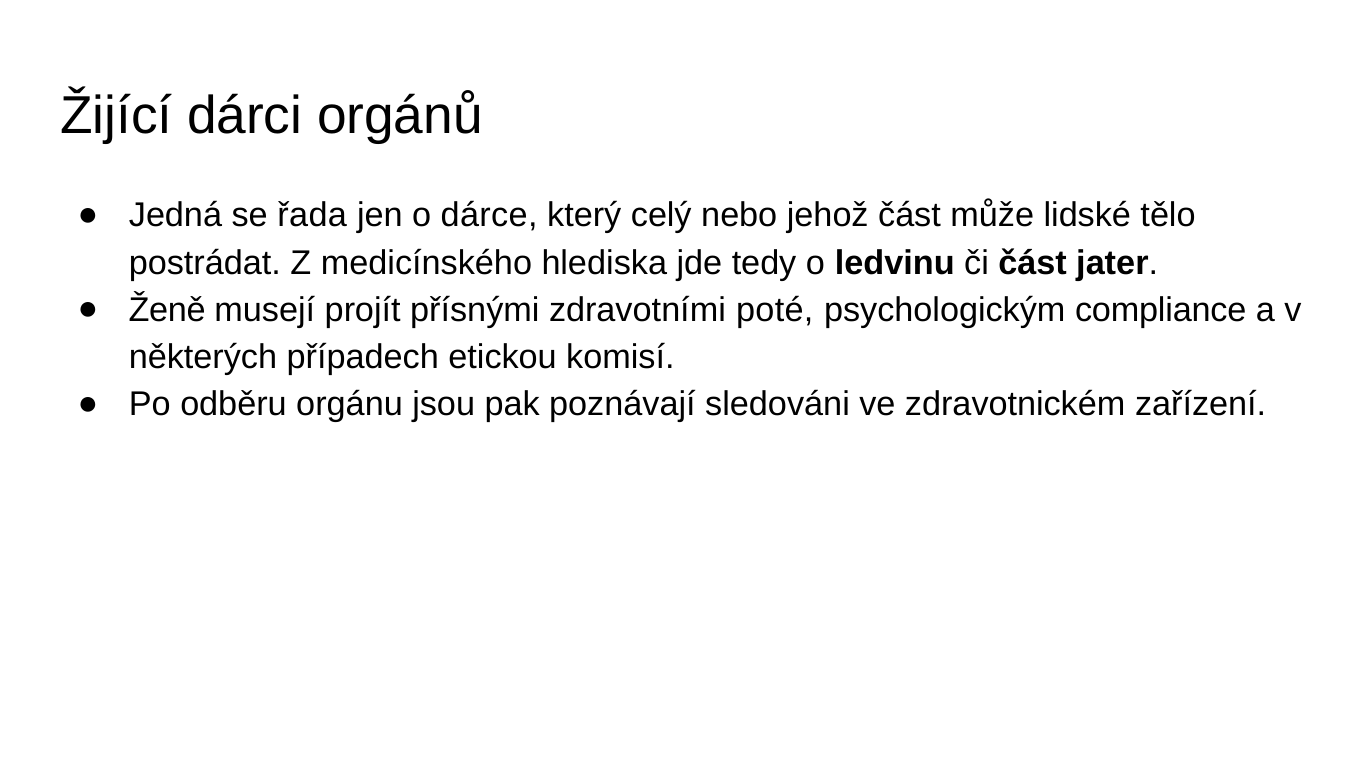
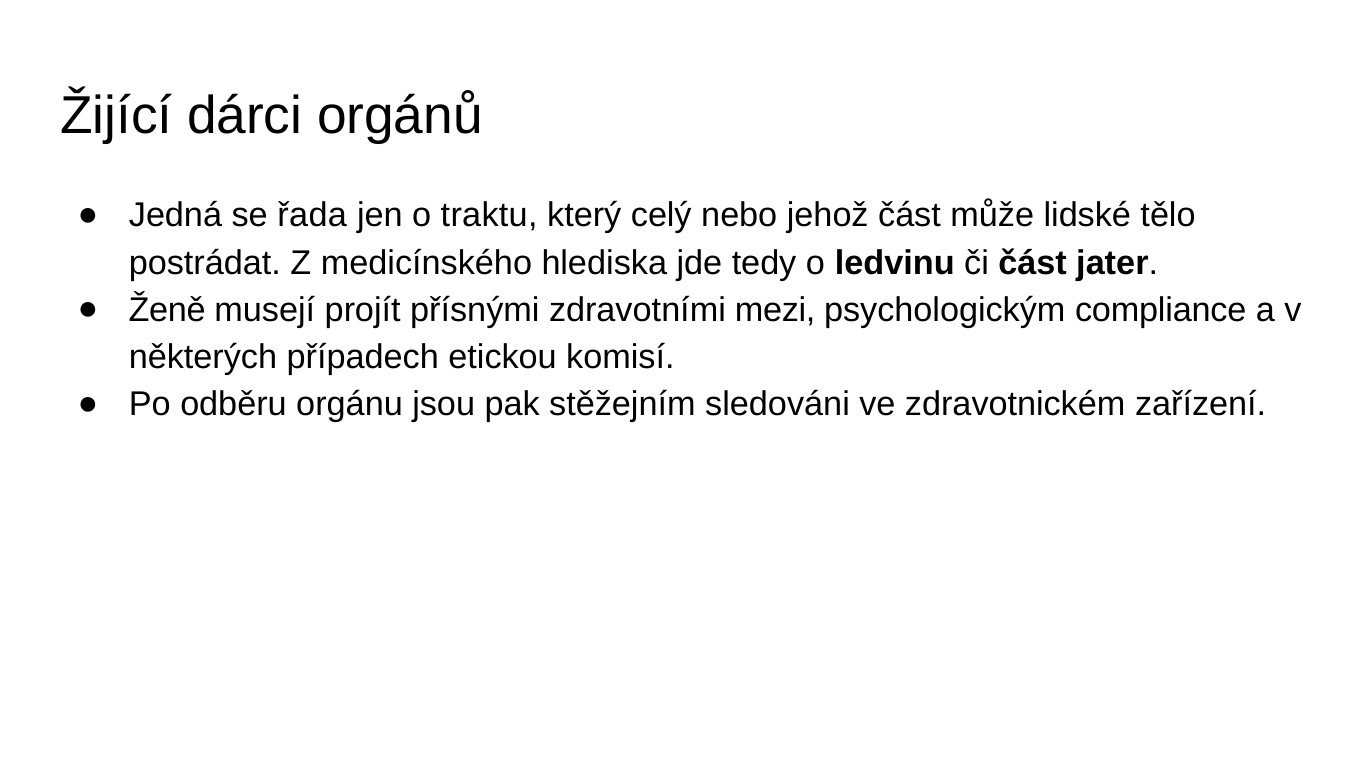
dárce: dárce -> traktu (489, 215)
poté: poté -> mezi (775, 310)
poznávají: poznávají -> stěžejním (622, 404)
